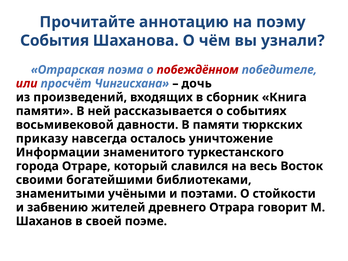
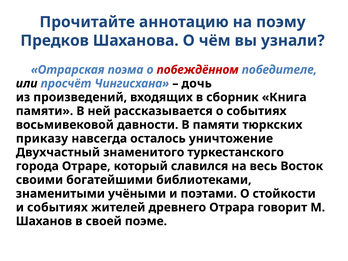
События: События -> Предков (55, 41)
или colour: red -> black (27, 84)
Информации: Информации -> Двухчастный (58, 152)
и забвению: забвению -> событиях (57, 207)
